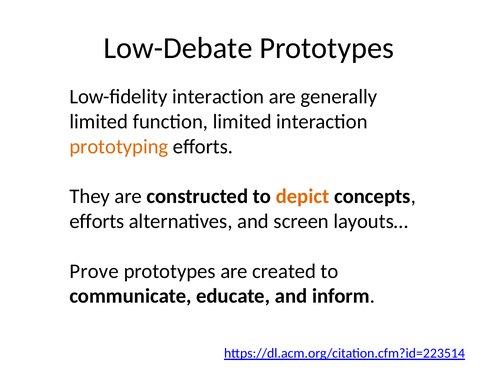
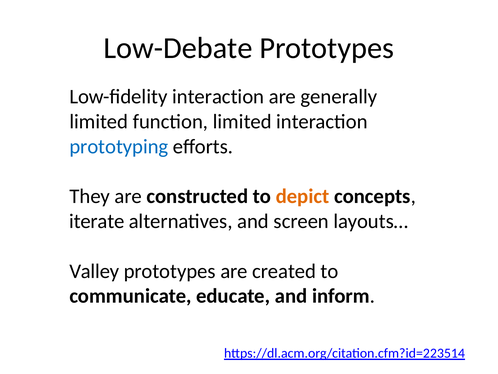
prototyping colour: orange -> blue (119, 146)
efforts: efforts -> iterate (97, 221)
Prove: Prove -> Valley (94, 271)
